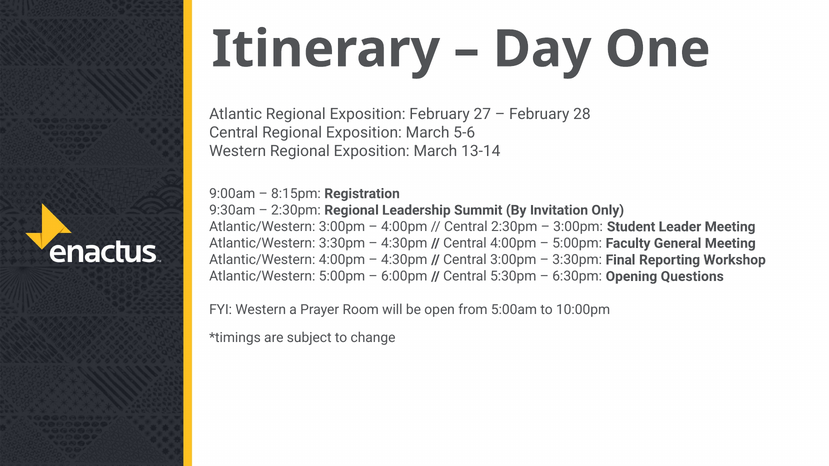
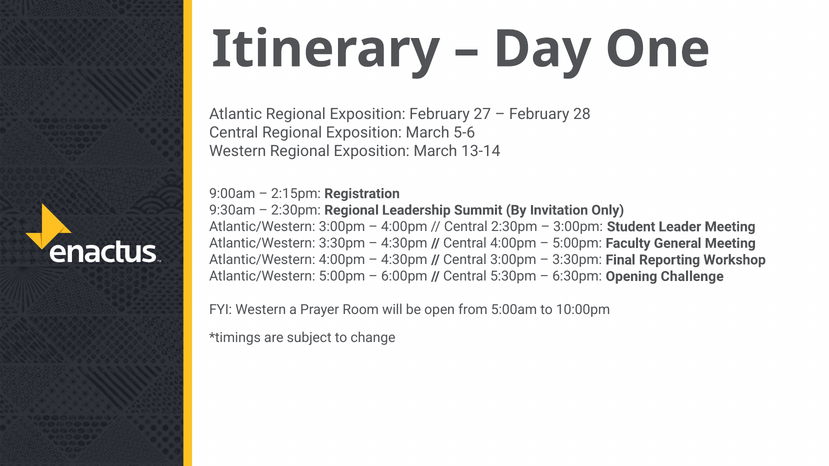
8:15pm: 8:15pm -> 2:15pm (296, 194)
Questions: Questions -> Challenge (692, 277)
